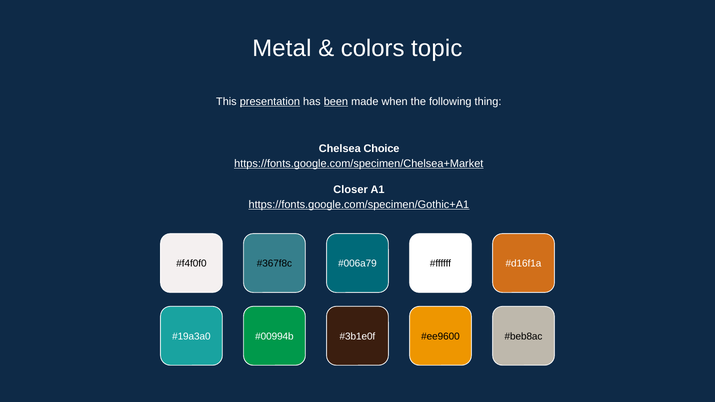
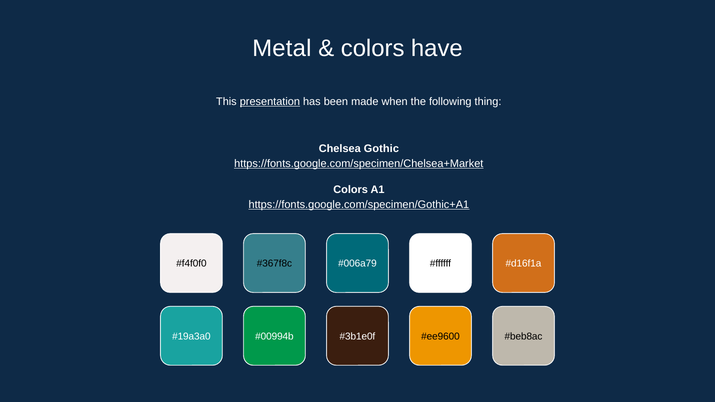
topic: topic -> have (437, 48)
been underline: present -> none (336, 101)
Choice: Choice -> Gothic (381, 149)
Closer: Closer -> Colors (351, 190)
